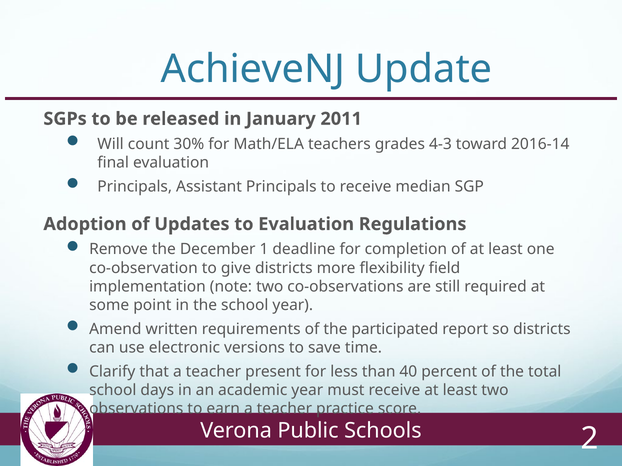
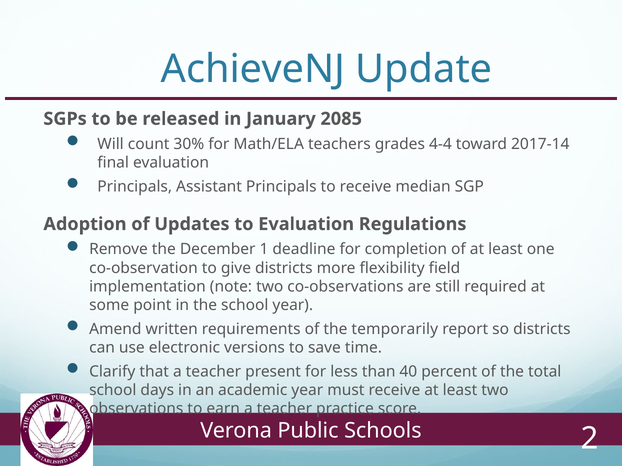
2011: 2011 -> 2085 (341, 119)
4-3: 4-3 -> 4-4 (440, 144)
2016-14: 2016-14 -> 2017-14 (540, 144)
participated: participated -> temporarily (395, 329)
